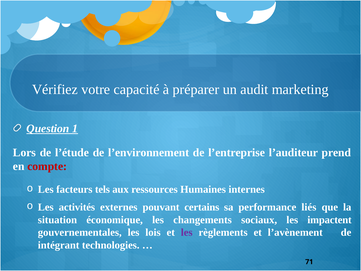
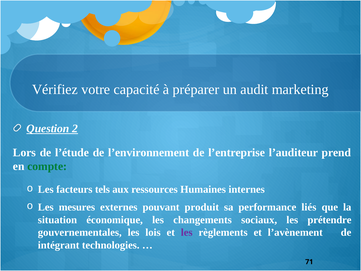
1: 1 -> 2 (75, 128)
compte colour: red -> green (47, 166)
activités: activités -> mesures (77, 207)
certains: certains -> produit (202, 207)
impactent: impactent -> prétendre (330, 220)
